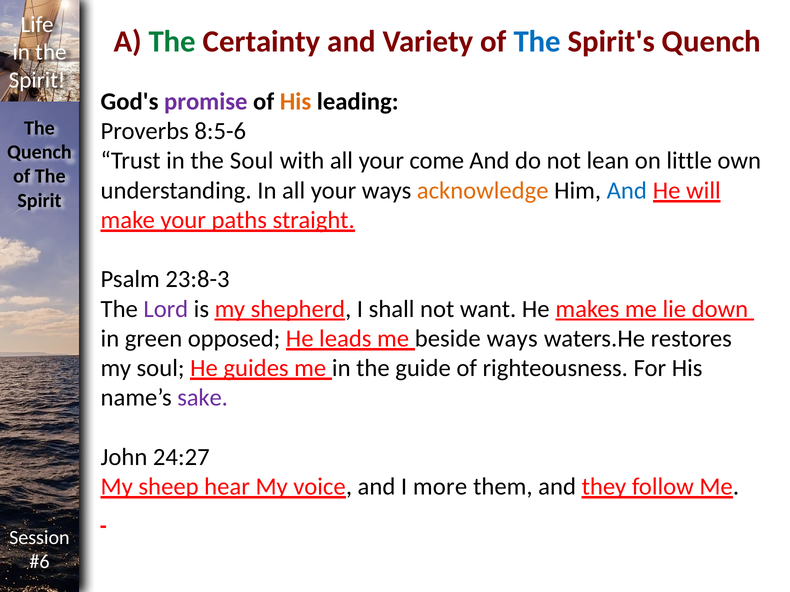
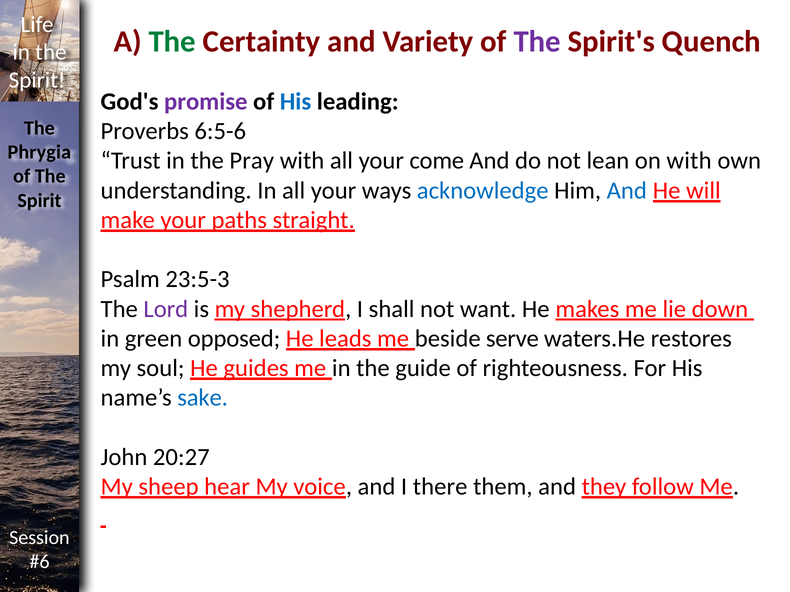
The colour: blue -> purple (537, 42)
His colour: orange -> blue (296, 102)
8:5-6: 8:5-6 -> 6:5-6 (220, 131)
Quench: Quench -> Phrygia (39, 152)
the Soul: Soul -> Pray (252, 161)
on little: little -> with (689, 161)
acknowledge colour: orange -> blue (483, 191)
23:8-3: 23:8-3 -> 23:5-3 (198, 280)
beside ways: ways -> serve (512, 339)
sake colour: purple -> blue (203, 398)
24:27: 24:27 -> 20:27 (181, 457)
more: more -> there (440, 487)
